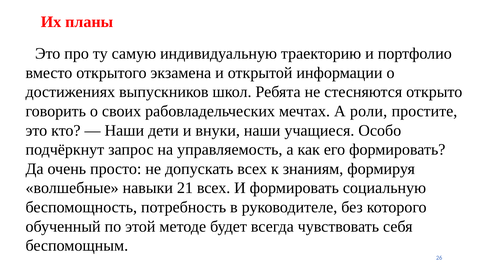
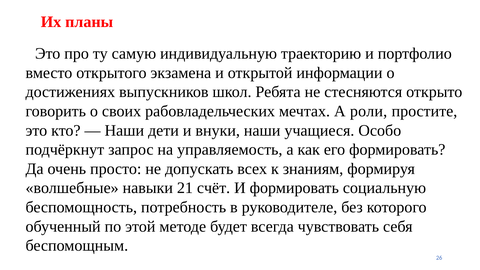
21 всех: всех -> счёт (214, 188)
